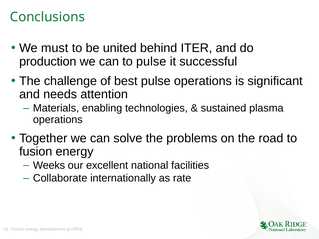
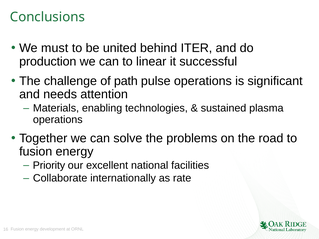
to pulse: pulse -> linear (151, 62)
best: best -> path (126, 81)
Weeks: Weeks -> Priority (49, 166)
